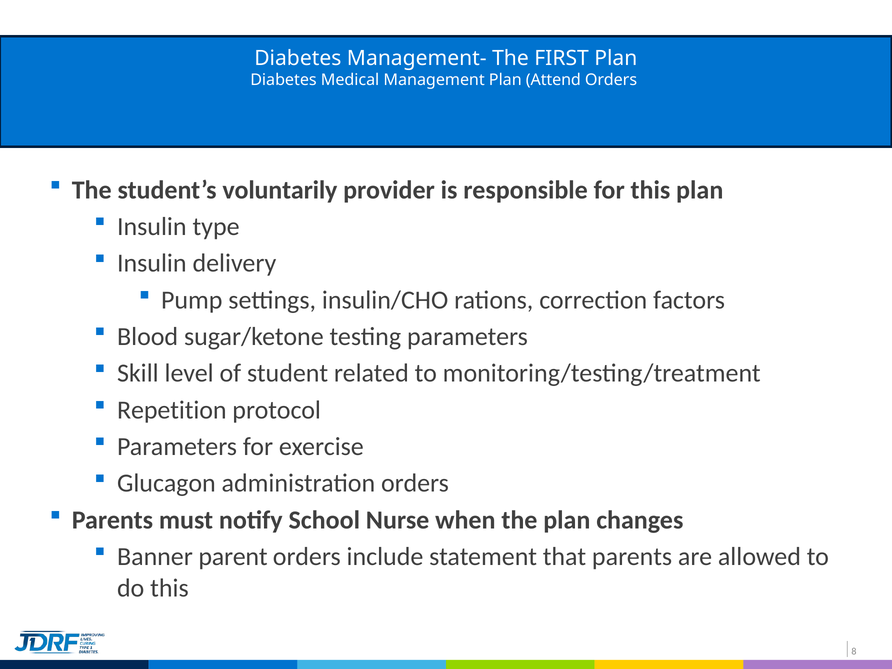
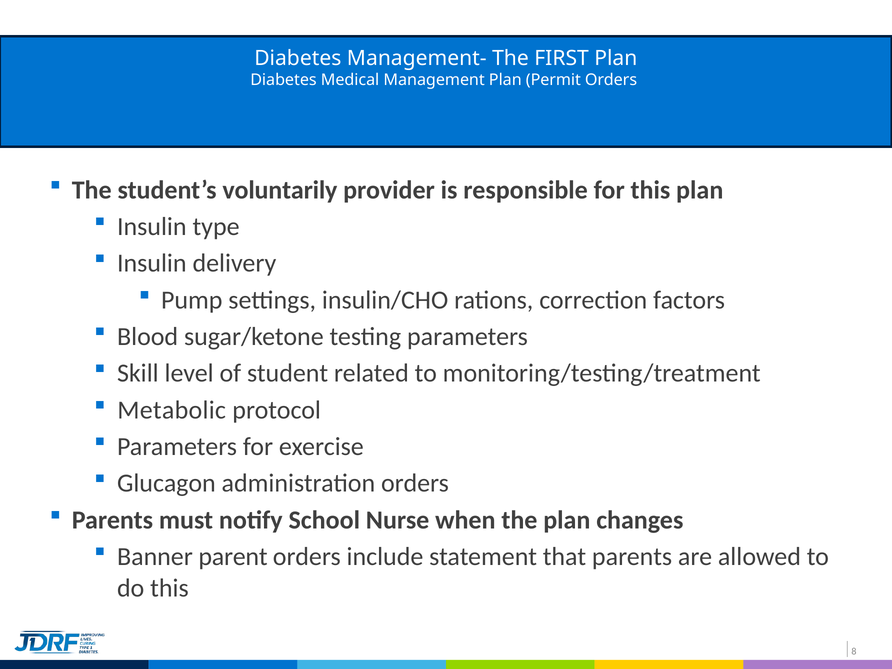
Attend: Attend -> Permit (553, 80)
Repetition: Repetition -> Metabolic (172, 410)
